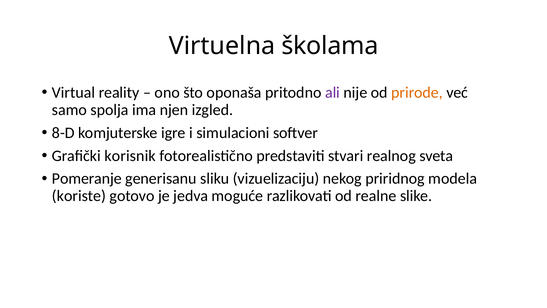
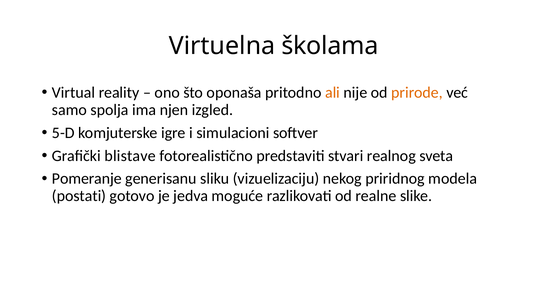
ali colour: purple -> orange (333, 92)
8-D: 8-D -> 5-D (63, 133)
korisnik: korisnik -> blistave (130, 156)
koriste: koriste -> postati (79, 196)
